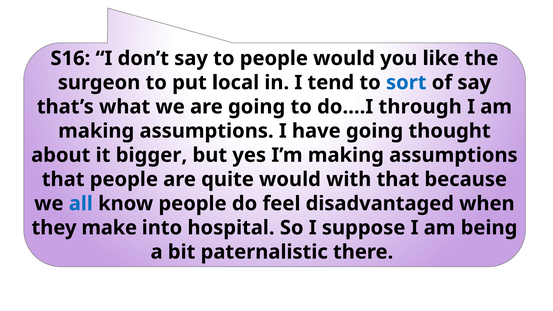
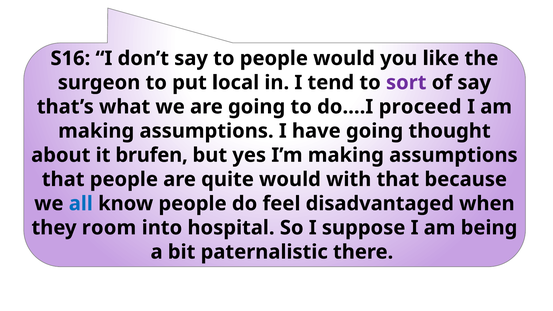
sort colour: blue -> purple (406, 83)
through: through -> proceed (420, 107)
bigger: bigger -> brufen (152, 155)
make: make -> room (109, 228)
